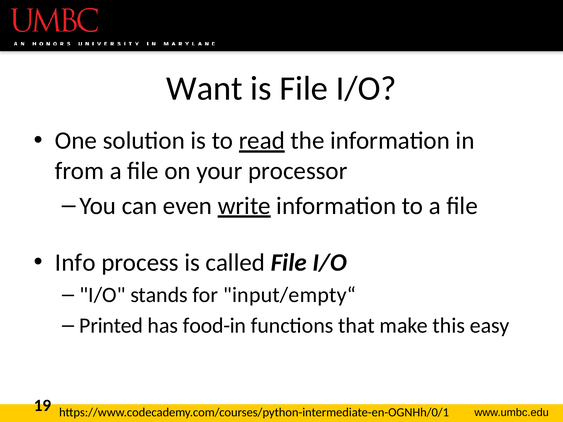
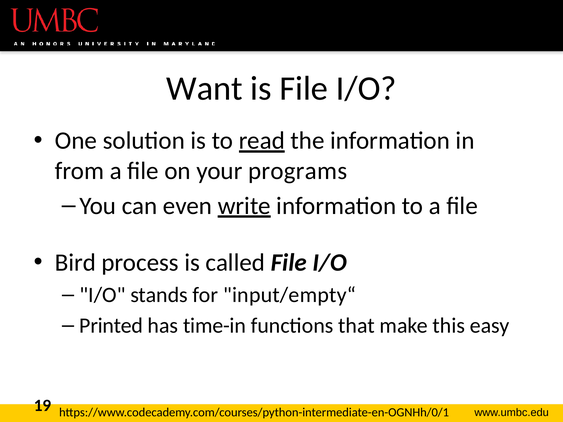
processor: processor -> programs (298, 171)
Info: Info -> Bird (75, 263)
food-in: food-in -> time-in (215, 326)
